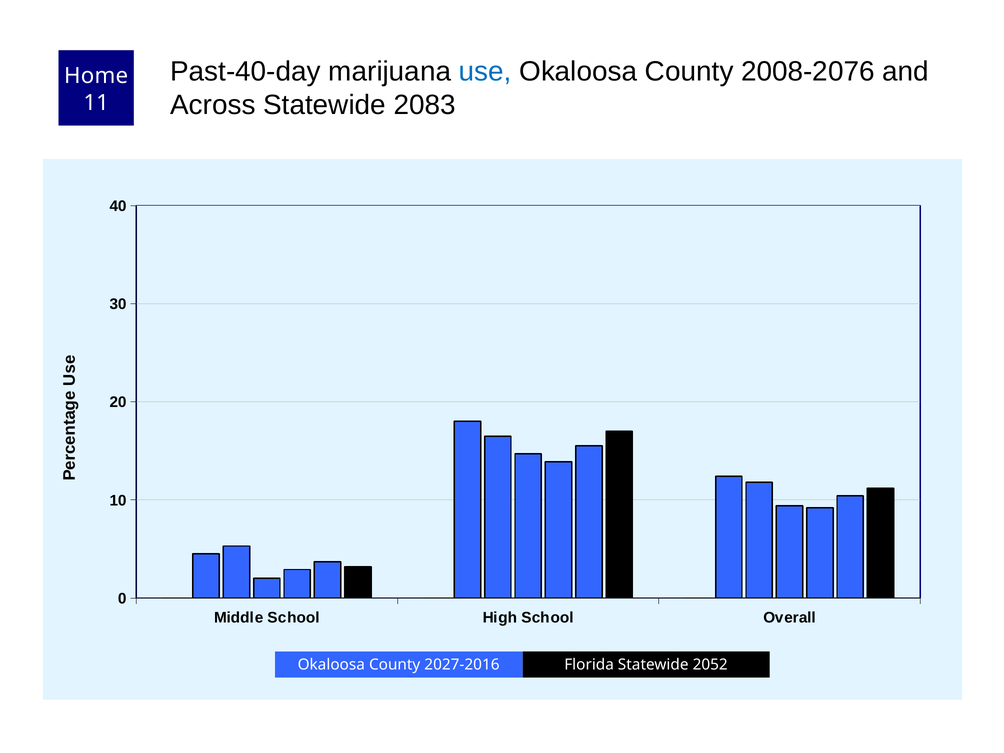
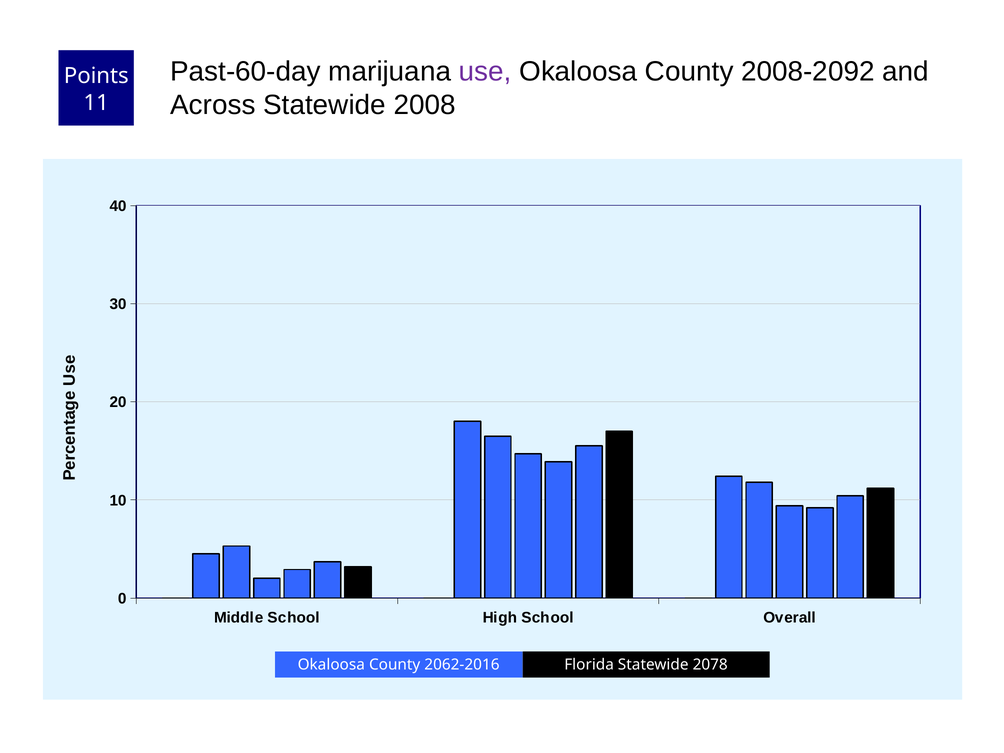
Past-40-day: Past-40-day -> Past-60-day (245, 71)
use colour: blue -> purple (485, 71)
2008-2076: 2008-2076 -> 2008-2092 (808, 71)
Home: Home -> Points (96, 76)
2083: 2083 -> 2008 (425, 105)
2027-2016: 2027-2016 -> 2062-2016 (462, 665)
2052: 2052 -> 2078 (710, 664)
